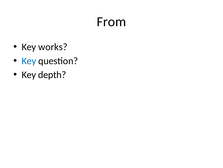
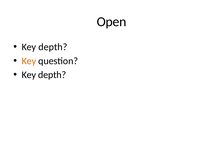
From: From -> Open (112, 22)
works: works -> depth (53, 47)
Key colour: blue -> orange (29, 61)
